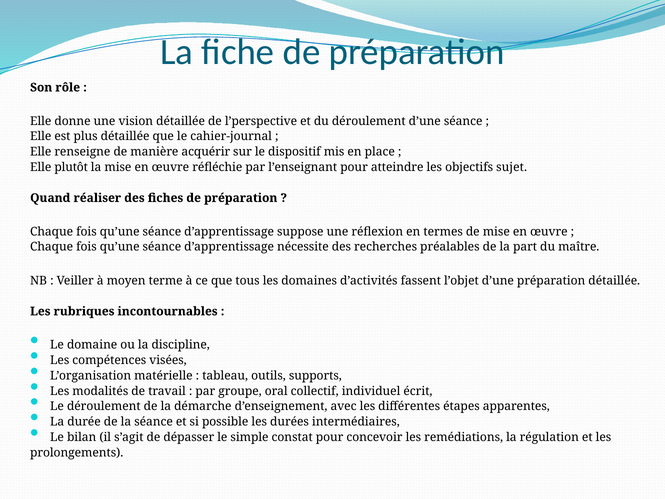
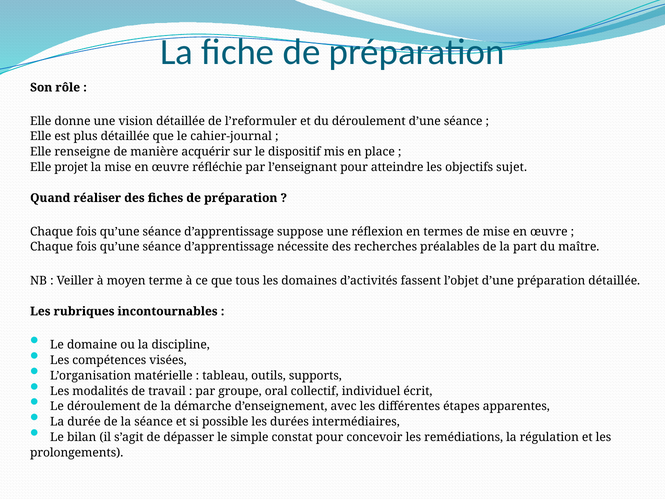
l’perspective: l’perspective -> l’reformuler (261, 121)
plutôt: plutôt -> projet (71, 167)
